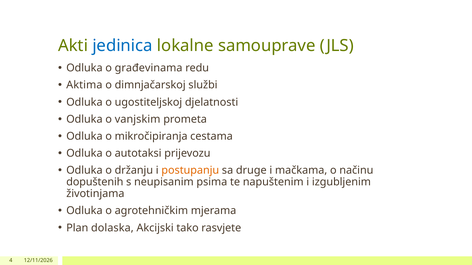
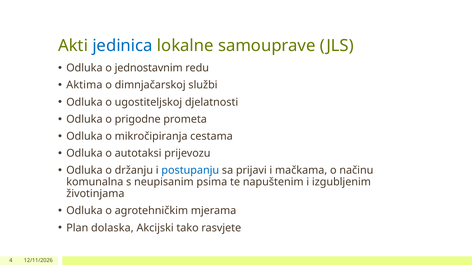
građevinama: građevinama -> jednostavnim (149, 68)
vanjskim: vanjskim -> prigodne (138, 119)
postupanju colour: orange -> blue (190, 171)
druge: druge -> prijavi (251, 171)
dopuštenih: dopuštenih -> komunalna (95, 182)
